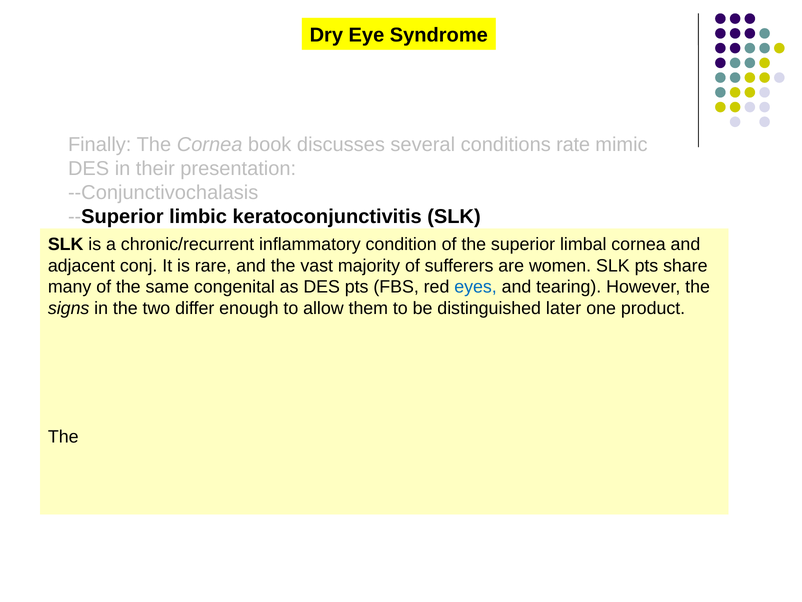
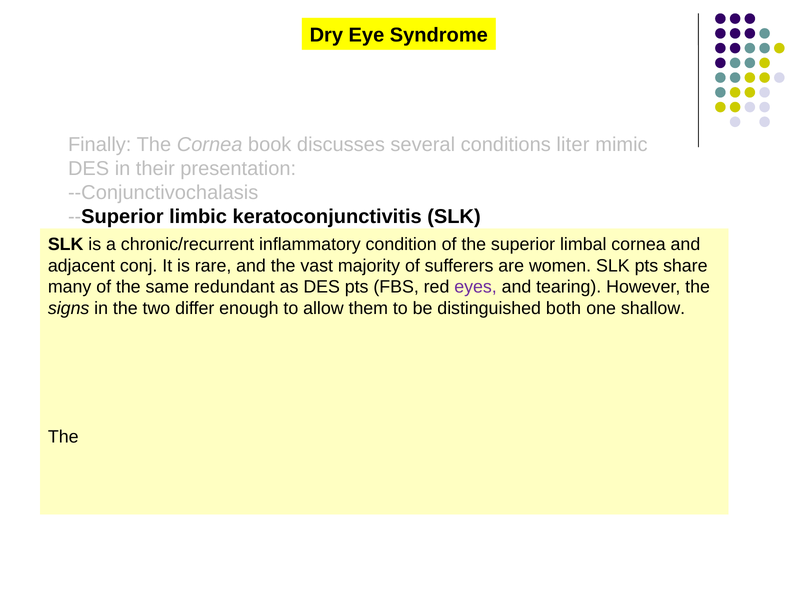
rate: rate -> liter (573, 144)
congenital: congenital -> redundant (234, 287)
eyes colour: blue -> purple (476, 287)
later: later -> both (564, 308)
product: product -> shallow (653, 308)
